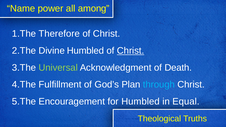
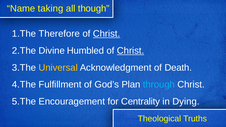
power: power -> taking (50, 9)
among: among -> though (94, 9)
Christ underline: none -> present (107, 34)
Universal colour: light green -> yellow (58, 68)
for Humbled: Humbled -> Centrality (141, 102)
Equal: Equal -> Dying (186, 102)
